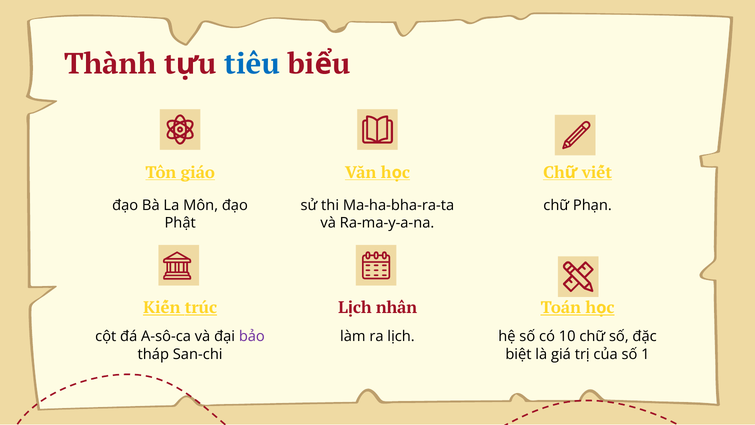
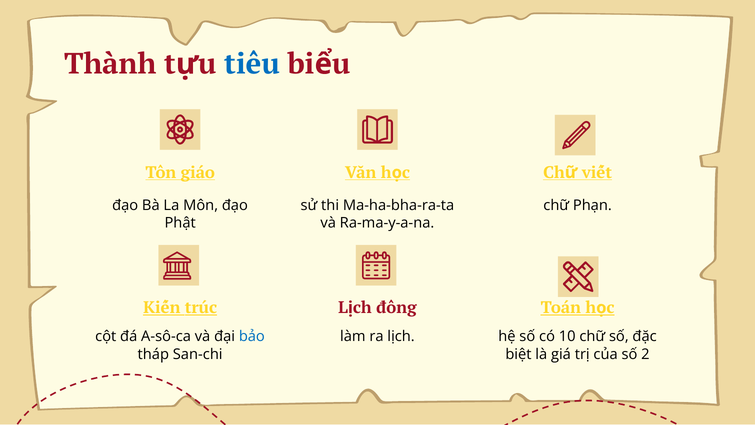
nhân: nhân -> đông (396, 307)
bảo colour: purple -> blue (252, 336)
1: 1 -> 2 (645, 354)
